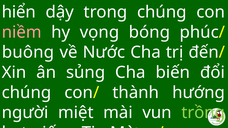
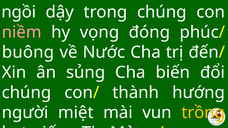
hiển: hiển -> ngồi (19, 12)
bóng: bóng -> đóng (149, 32)
trồng colour: light green -> yellow (203, 113)
